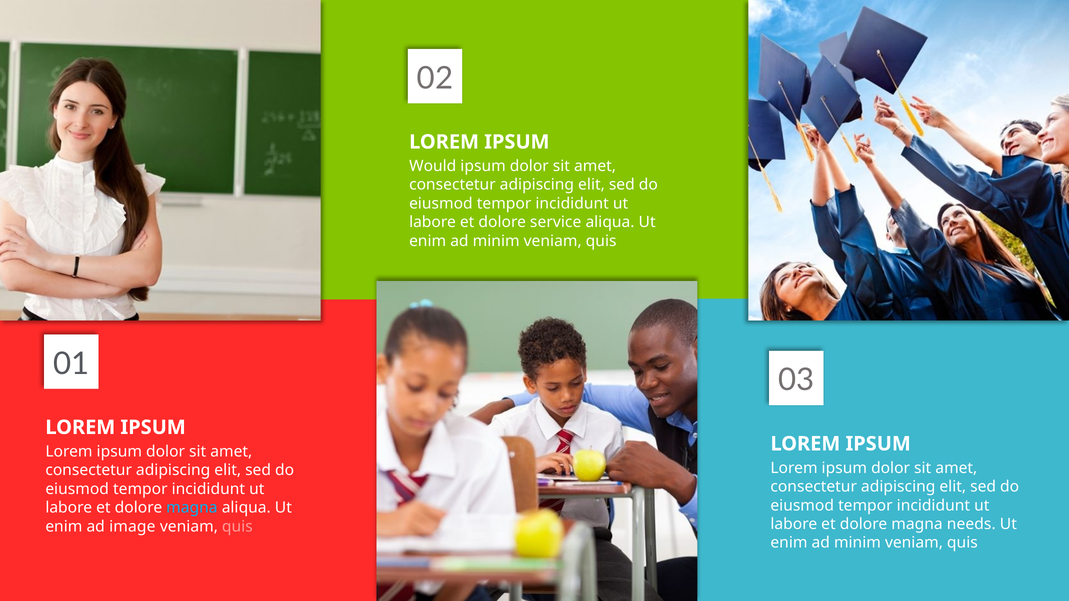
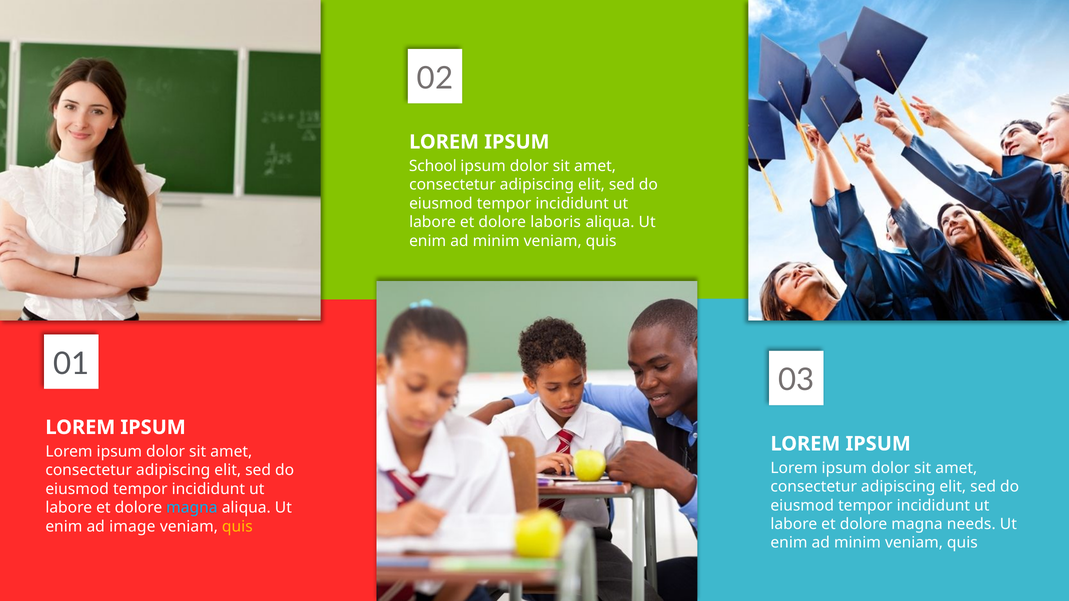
Would: Would -> School (433, 166)
service: service -> laboris (556, 222)
quis colour: pink -> yellow (237, 527)
